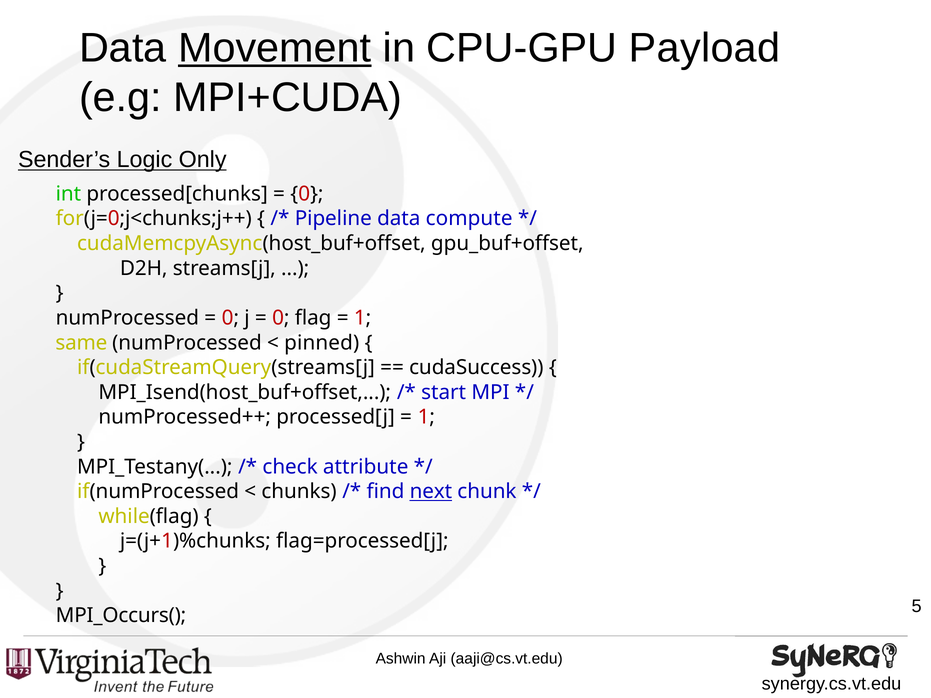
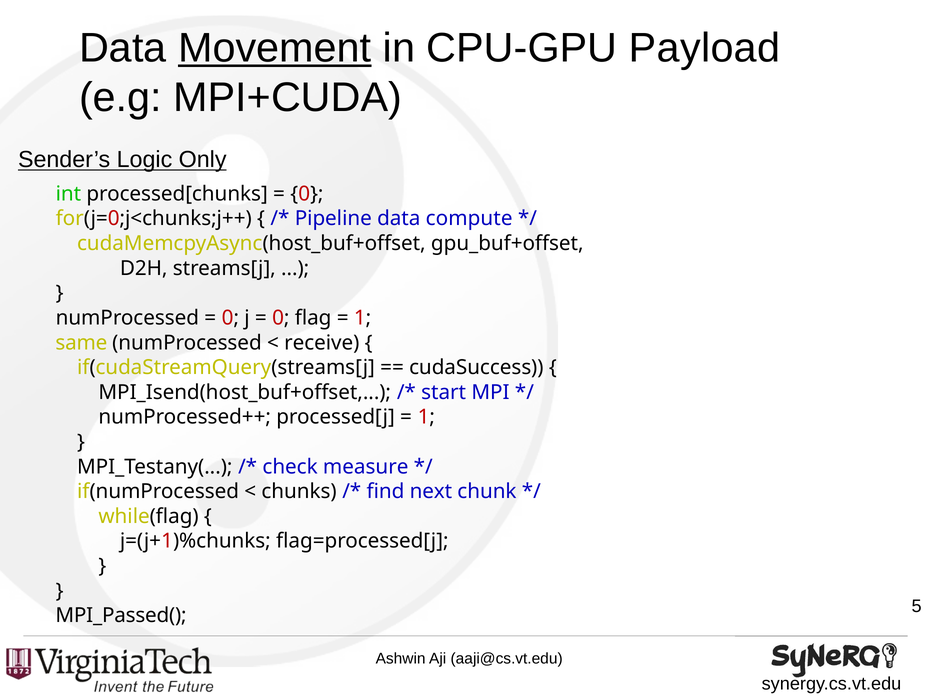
pinned: pinned -> receive (322, 343)
attribute: attribute -> measure (366, 467)
next underline: present -> none (431, 492)
MPI_Occurs(: MPI_Occurs( -> MPI_Passed( (121, 616)
